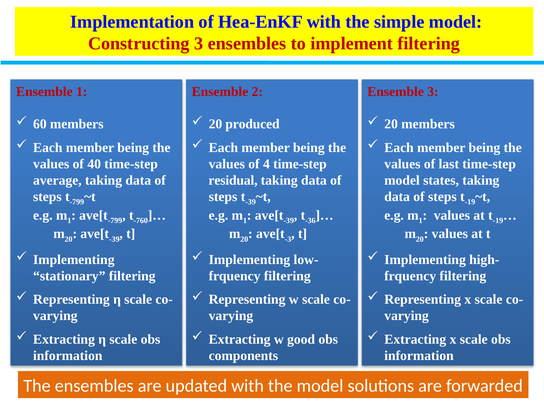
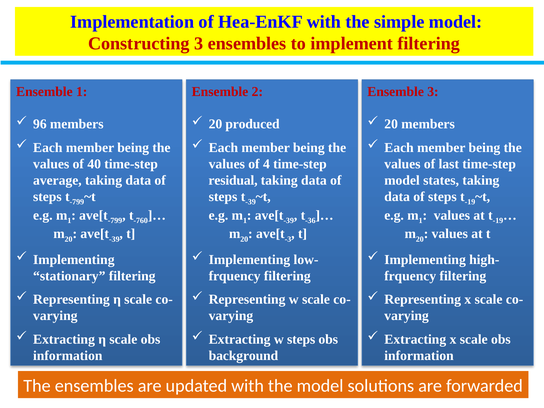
60: 60 -> 96 (40, 124)
w good: good -> steps (301, 339)
components: components -> background (243, 356)
